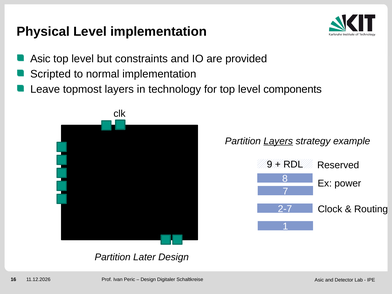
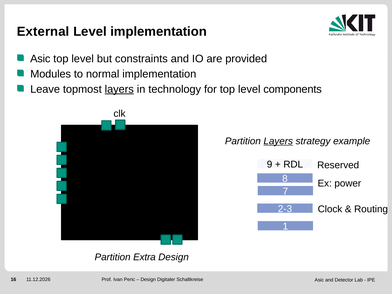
Physical: Physical -> External (43, 31)
Scripted: Scripted -> Modules (51, 74)
layers underline: none -> present (119, 89)
2-7: 2-7 -> 2-3 (285, 209)
Later: Later -> Extra (144, 257)
